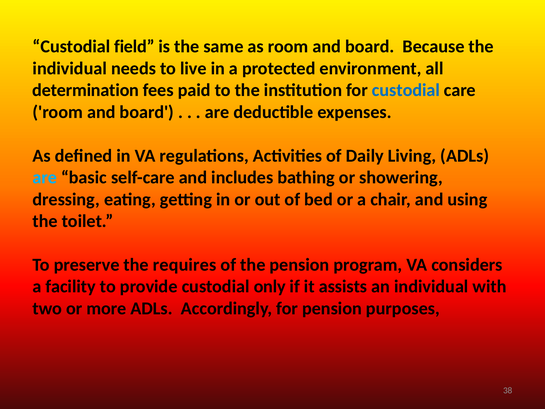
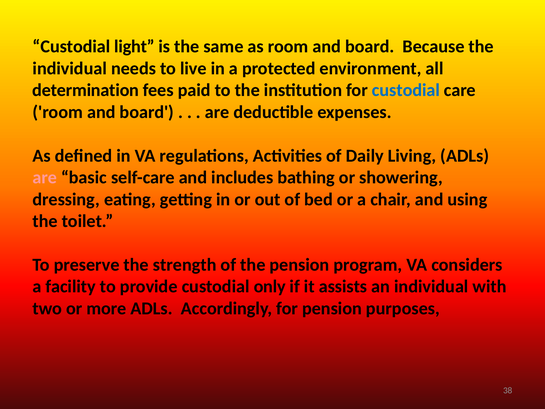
field: field -> light (134, 47)
are colour: light blue -> pink (45, 177)
requires: requires -> strength (185, 265)
